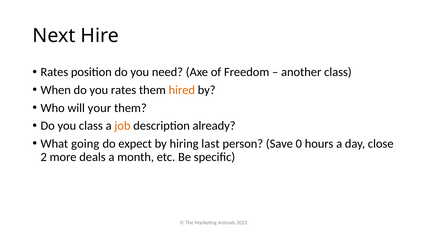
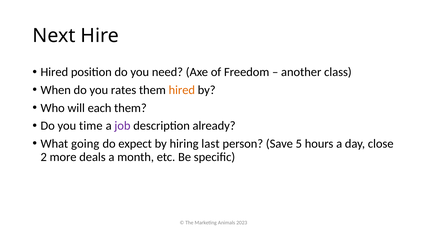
Rates: Rates -> Hired (54, 72)
your: your -> each (100, 108)
you class: class -> time (91, 126)
job colour: orange -> purple (122, 126)
0: 0 -> 5 (299, 144)
